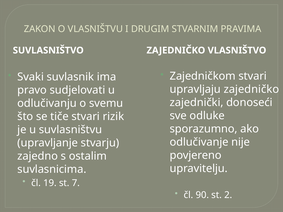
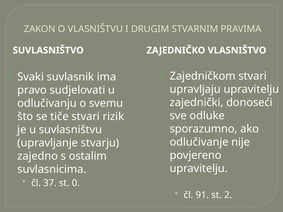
upravljaju zajedničko: zajedničko -> upravitelju (251, 89)
19: 19 -> 37 (50, 183)
7: 7 -> 0 (76, 183)
90: 90 -> 91 (202, 195)
